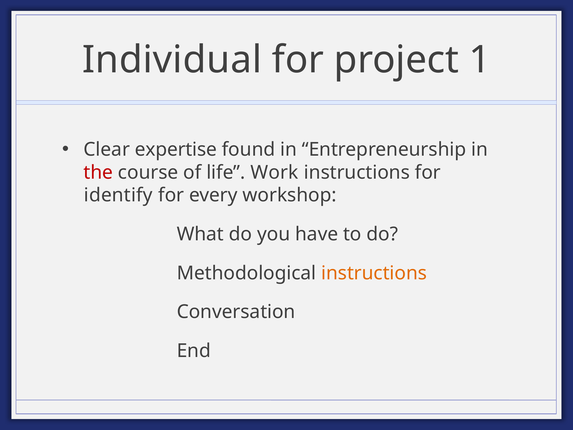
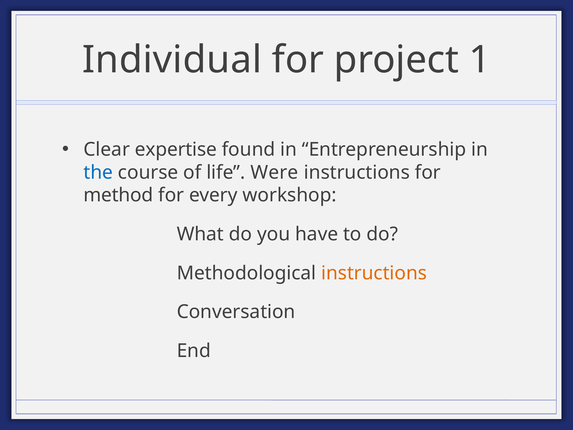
the colour: red -> blue (98, 172)
Work: Work -> Were (275, 172)
identify: identify -> method (119, 195)
